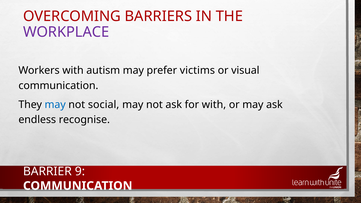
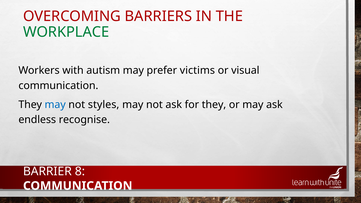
WORKPLACE colour: purple -> green (66, 32)
social: social -> styles (104, 105)
for with: with -> they (214, 105)
9: 9 -> 8 (80, 171)
